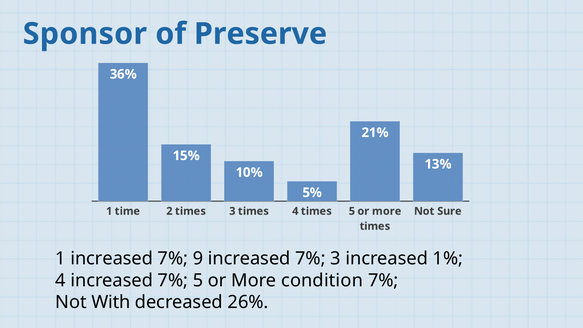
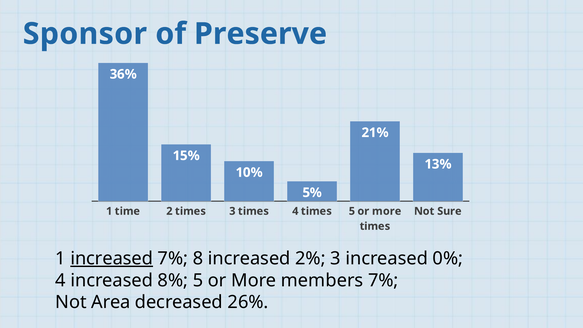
increased underline: none -> present (112, 258)
9: 9 -> 8 (198, 258)
7%: 7% -> 2% (310, 258)
1%: 1% -> 0% (448, 258)
4 increased 7%: 7% -> 8% (173, 280)
condition: condition -> members (322, 280)
With: With -> Area (111, 302)
